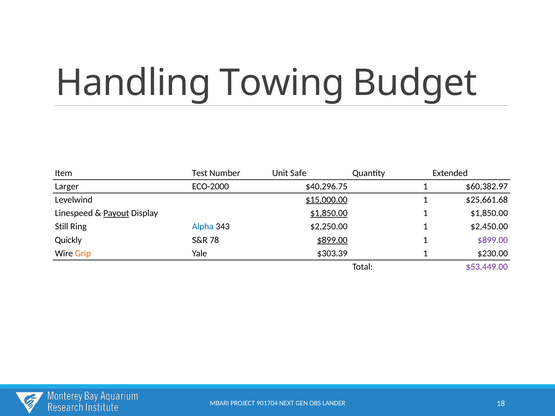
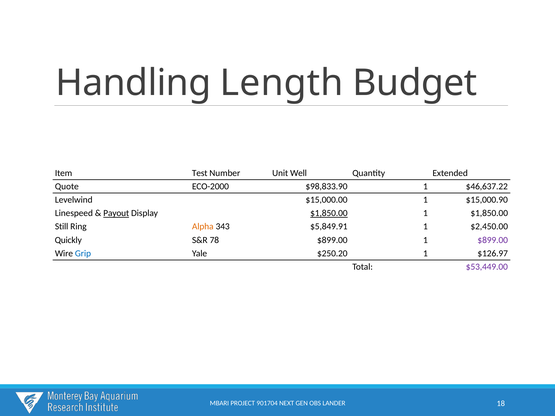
Towing: Towing -> Length (282, 83)
Safe: Safe -> Well (298, 173)
Larger: Larger -> Quote (67, 186)
$40,296.75: $40,296.75 -> $98,833.90 (326, 186)
$60,382.97: $60,382.97 -> $46,637.22 (487, 186)
$15,000.00 underline: present -> none (326, 200)
$25,661.68: $25,661.68 -> $15,000.90 (487, 200)
Alpha colour: blue -> orange (203, 227)
$2,250.00: $2,250.00 -> $5,849.91 (329, 227)
$899.00 underline: present -> none (332, 240)
Grip colour: orange -> blue (83, 253)
$303.39: $303.39 -> $250.20 (332, 253)
$230.00: $230.00 -> $126.97 (493, 253)
